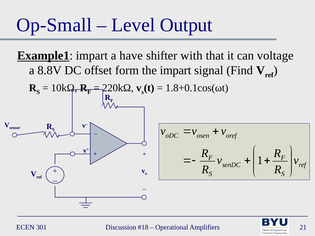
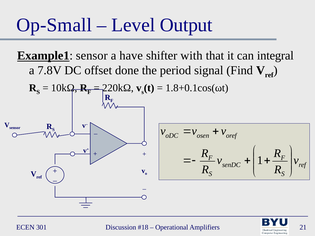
Example1 impart: impart -> sensor (92, 56)
voltage: voltage -> integral (275, 56)
8.8V: 8.8V -> 7.8V (50, 70)
form: form -> done (127, 70)
the impart: impart -> period (175, 70)
